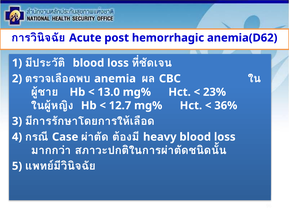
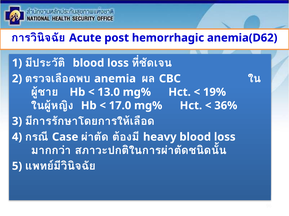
23%: 23% -> 19% (215, 92)
12.7: 12.7 -> 17.0 (120, 106)
